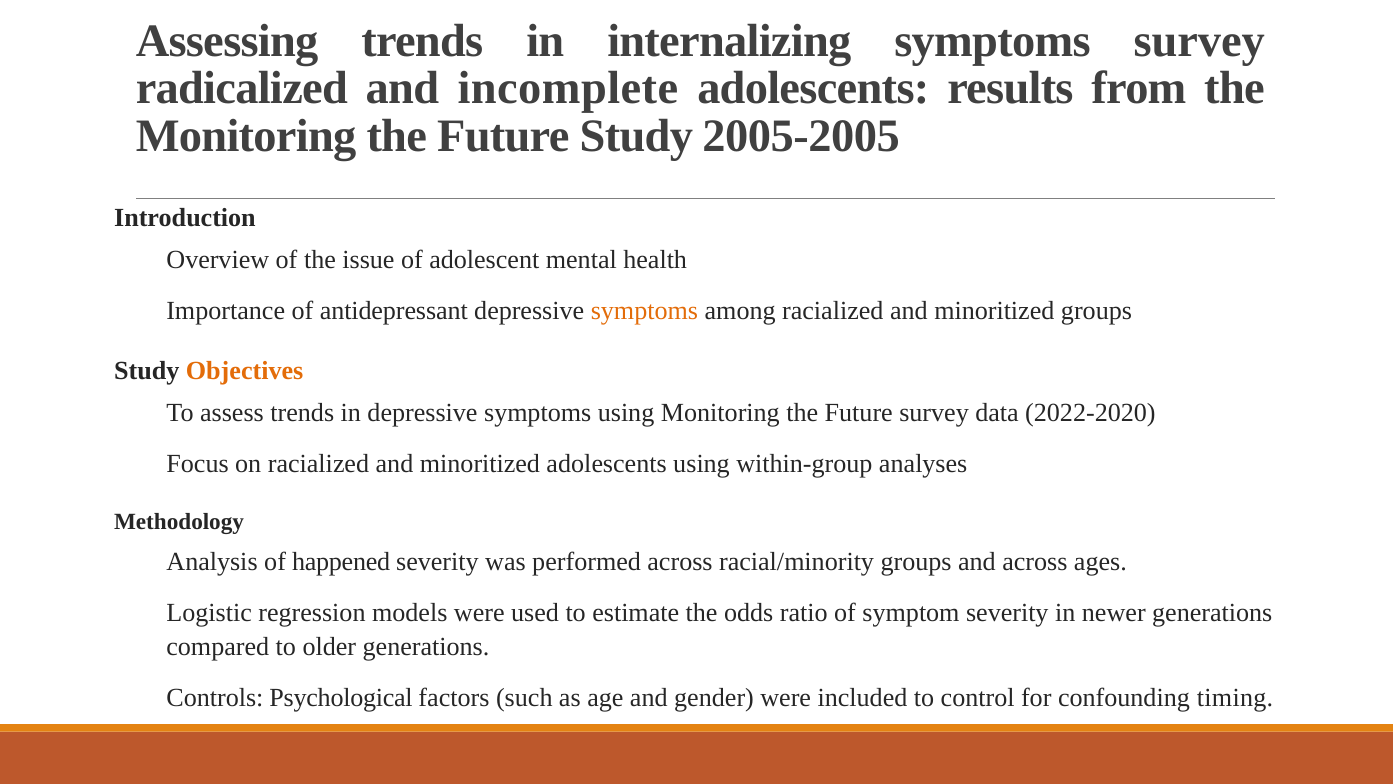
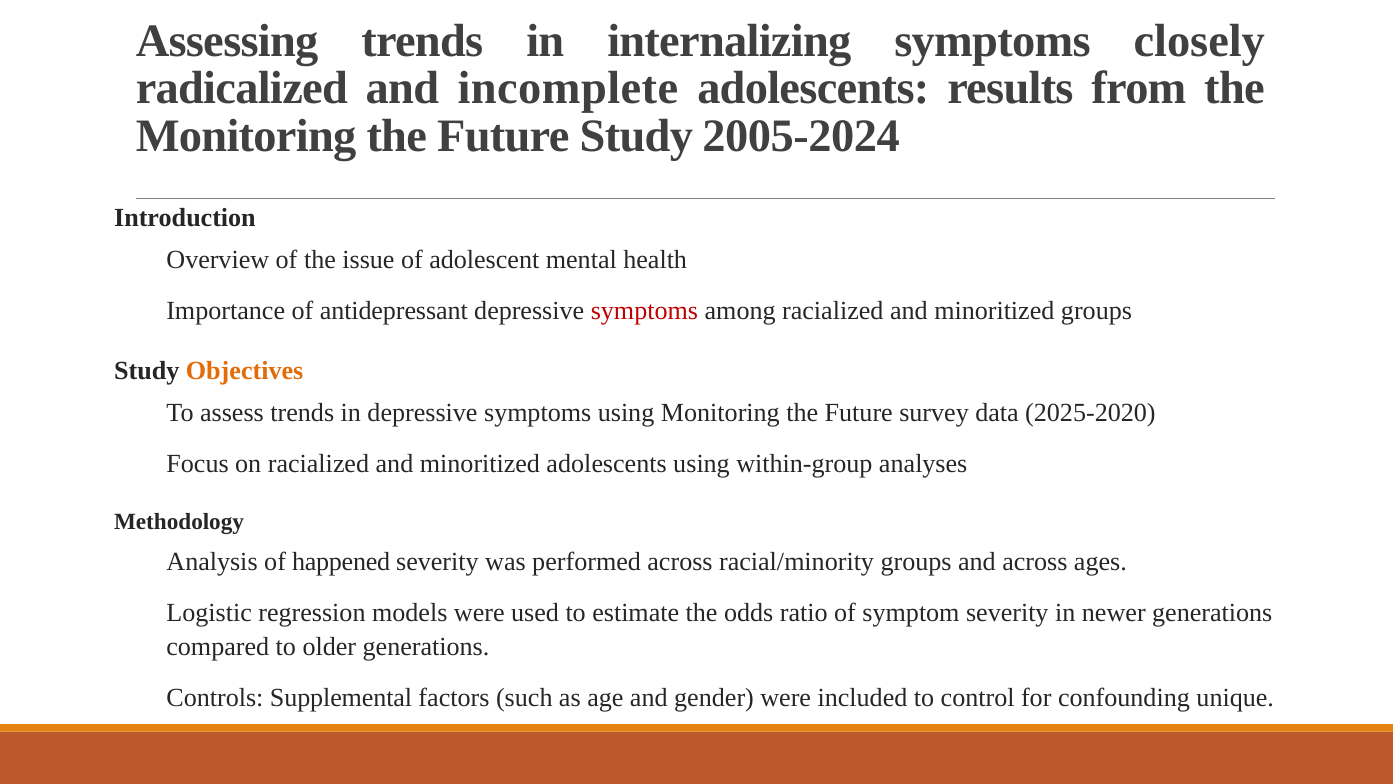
symptoms survey: survey -> closely (1199, 41)
2005-2005: 2005-2005 -> 2005-2024 (801, 136)
symptoms colour: orange -> red (644, 311)
2022-2020: 2022-2020 -> 2025-2020 (1090, 413)
Psychological: Psychological -> Supplemental (341, 697)
timing: timing -> unique (1235, 697)
